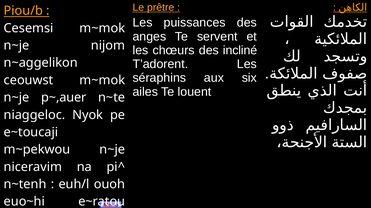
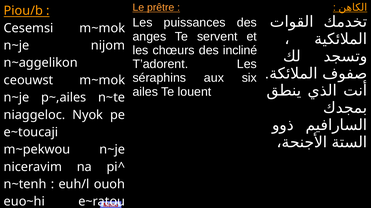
p~,auer: p~,auer -> p~,ailes (64, 98)
